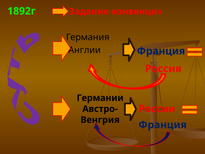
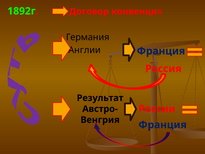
Задание: Задание -> Договор (89, 11)
Германии: Германии -> Результат (100, 98)
